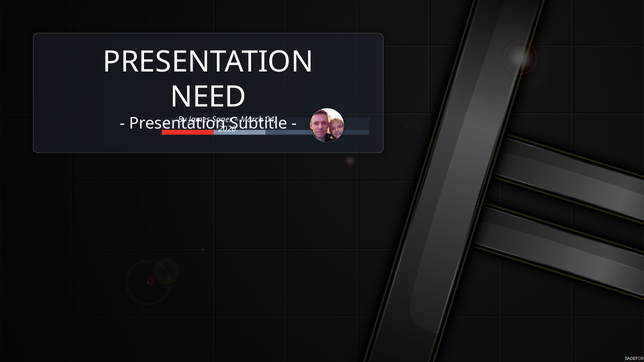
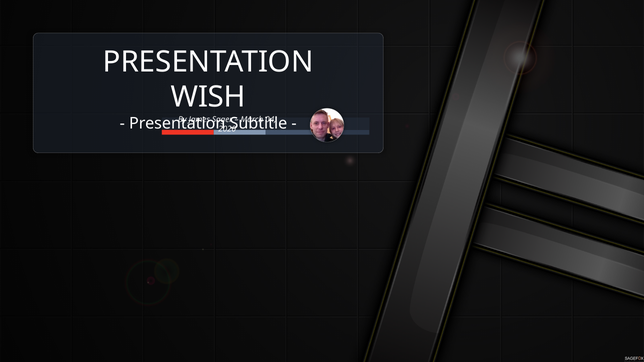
NEED: NEED -> WISH (208, 97)
